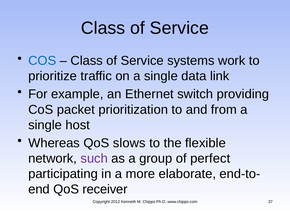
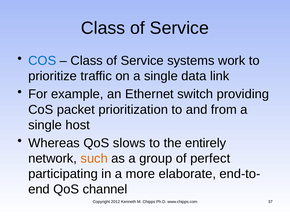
flexible: flexible -> entirely (206, 143)
such colour: purple -> orange (94, 159)
receiver: receiver -> channel (105, 190)
